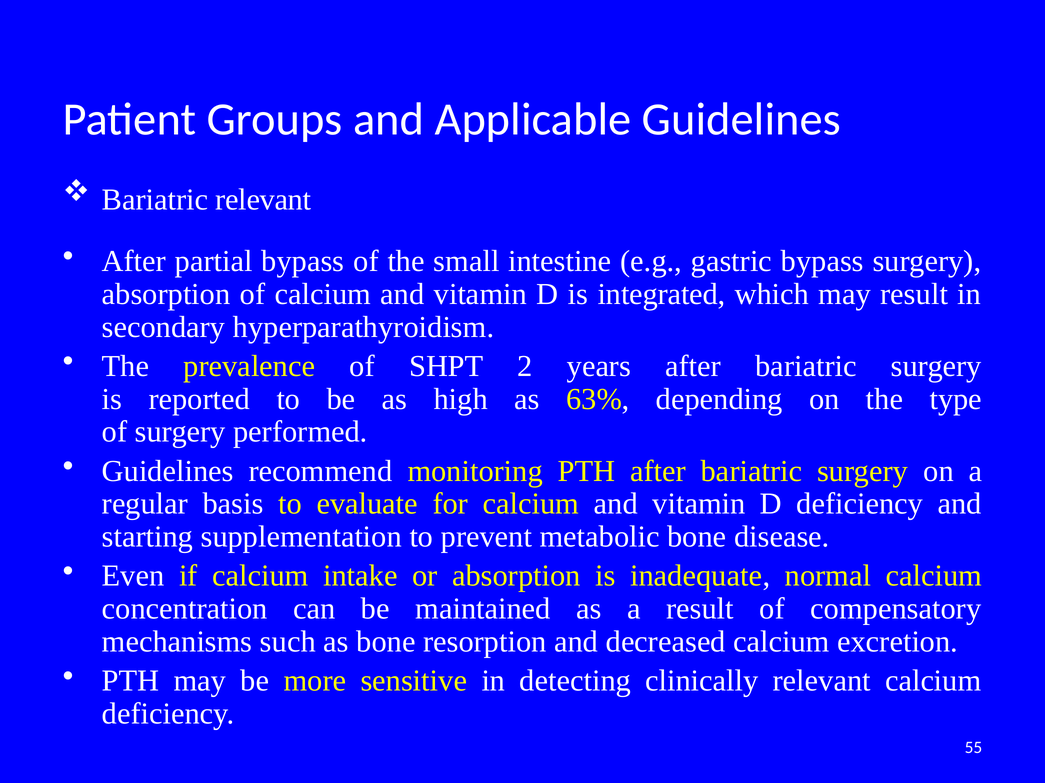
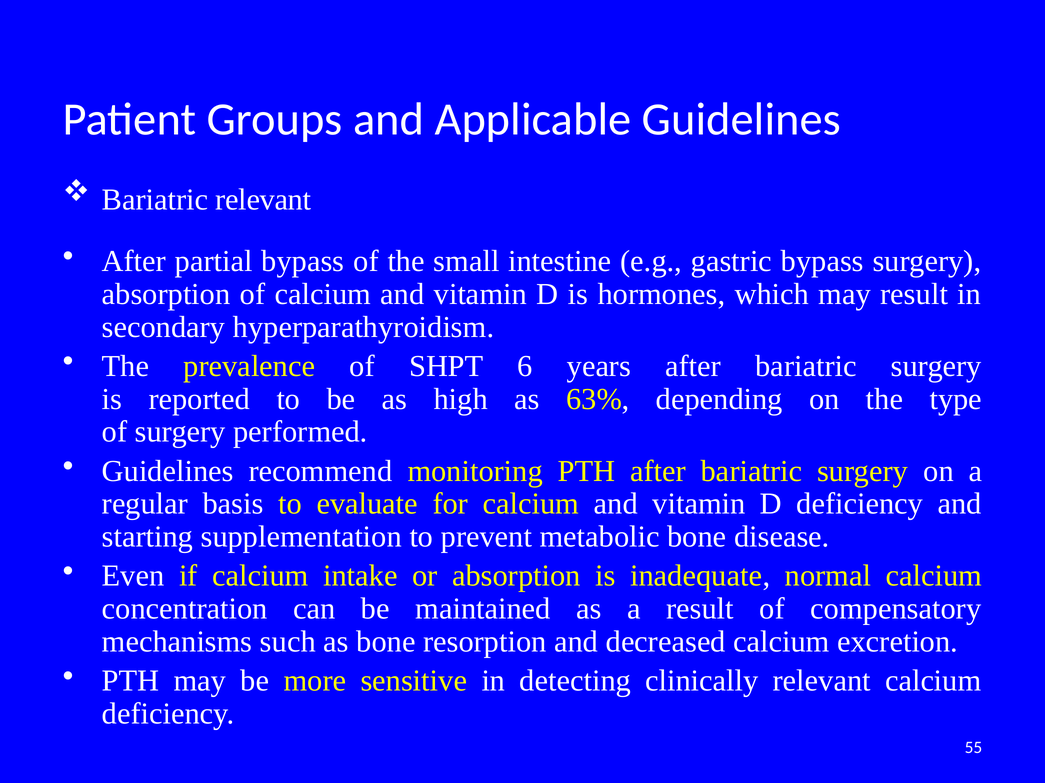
integrated: integrated -> hormones (661, 294)
2: 2 -> 6 (525, 367)
